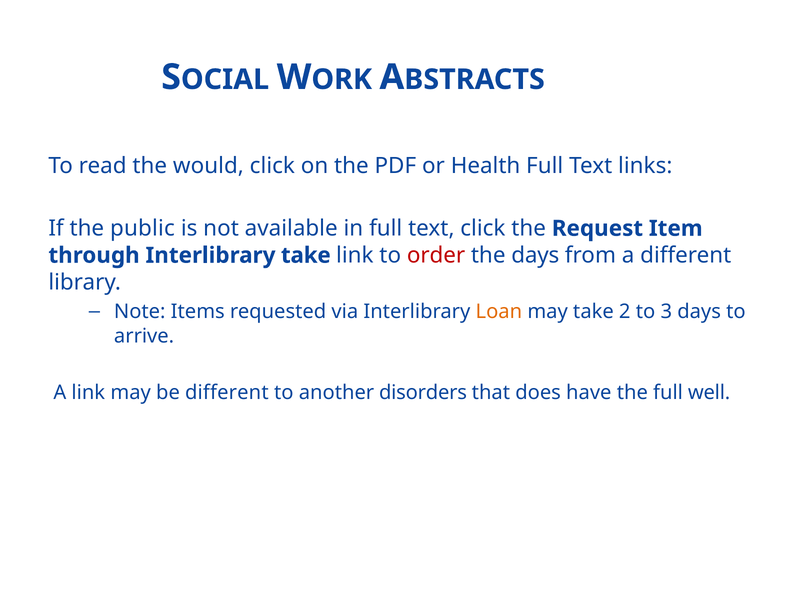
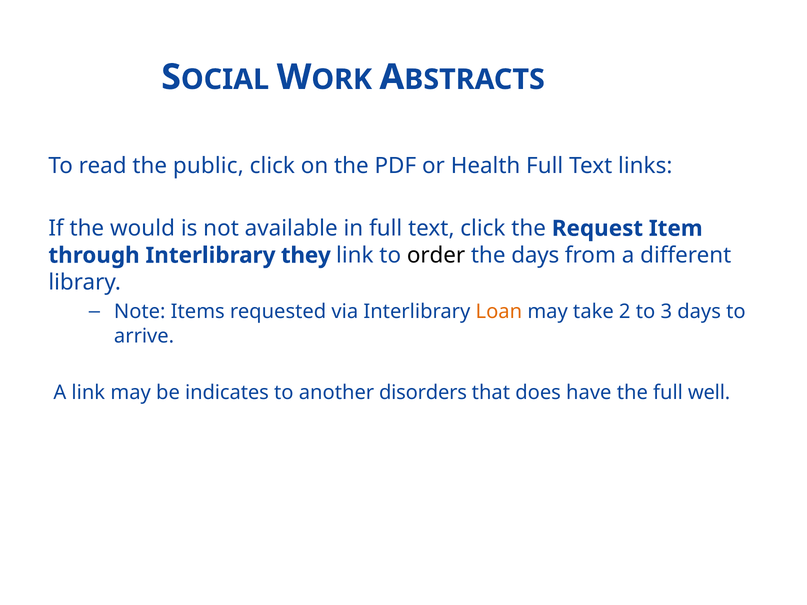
would: would -> public (208, 166)
public: public -> would (142, 229)
Interlibrary take: take -> they (306, 255)
order colour: red -> black (436, 255)
be different: different -> indicates (227, 393)
